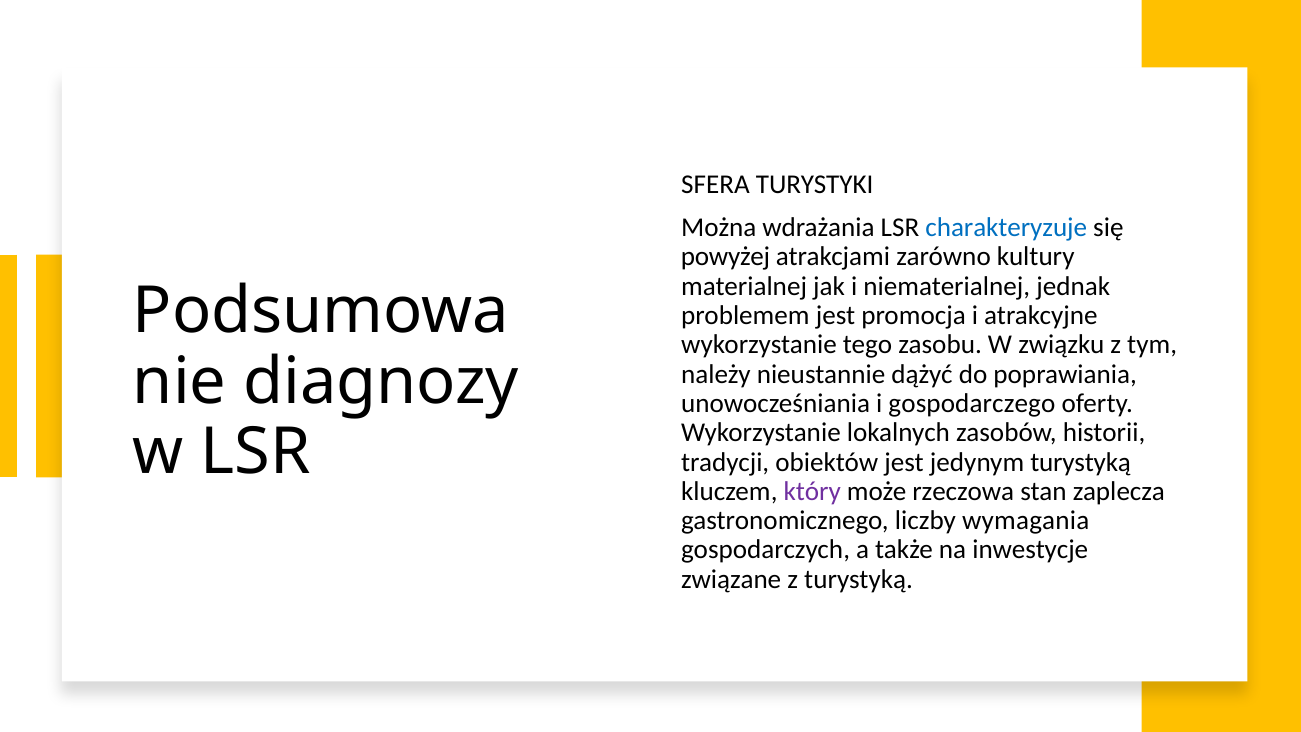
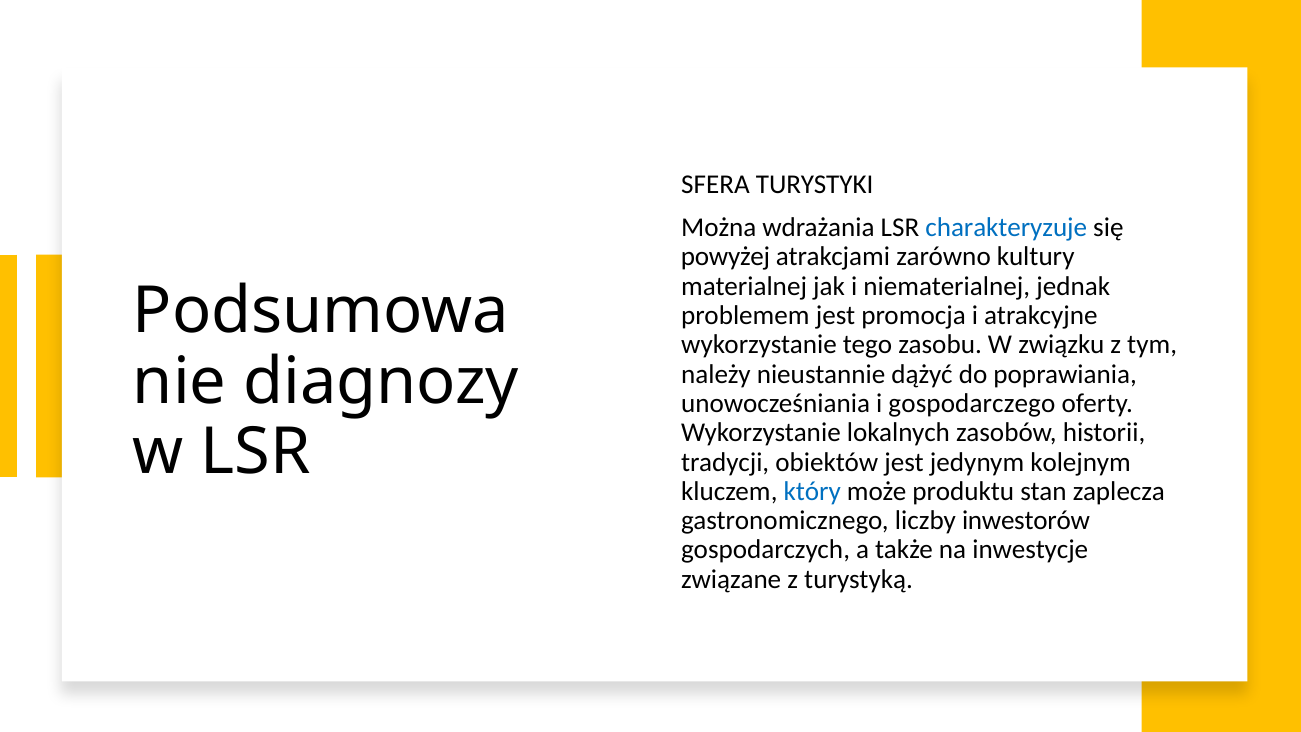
jedynym turystyką: turystyką -> kolejnym (1081, 462)
który colour: purple -> blue (812, 491)
rzeczowa: rzeczowa -> produktu (963, 491)
wymagania: wymagania -> inwestorów (1026, 521)
